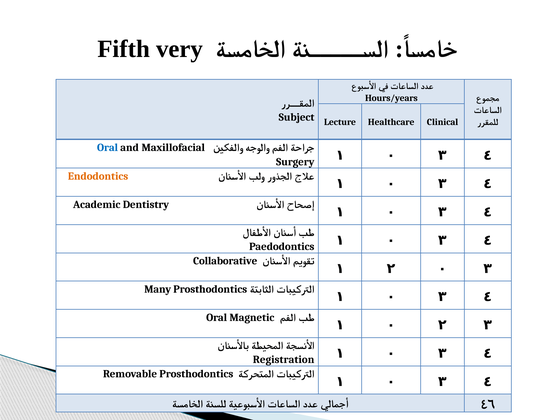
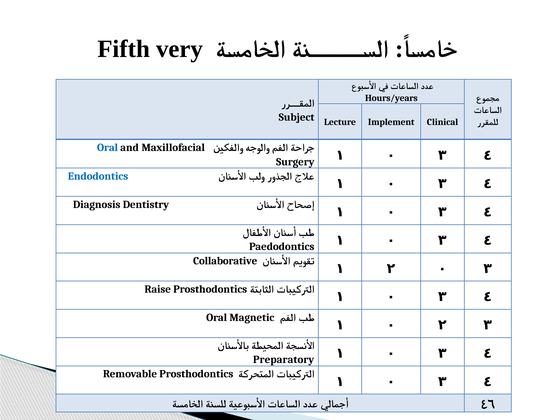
Healthcare: Healthcare -> Implement (391, 122)
Endodontics colour: orange -> blue (98, 176)
Academic: Academic -> Diagnosis (97, 204)
Many: Many -> Raise (158, 289)
Registration: Registration -> Preparatory (284, 360)
